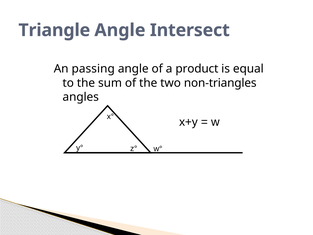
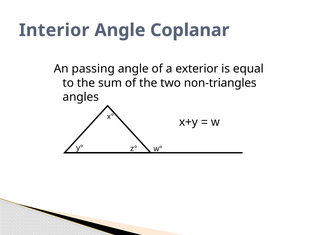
Triangle: Triangle -> Interior (54, 30)
Intersect: Intersect -> Coplanar (190, 30)
product: product -> exterior (197, 69)
